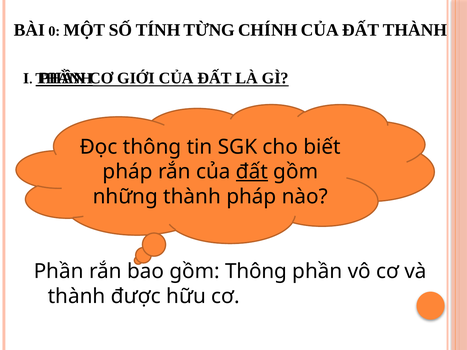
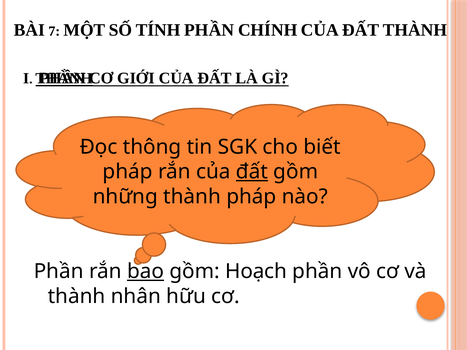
0: 0 -> 7 (54, 31)
TÍNH TỪNG: TỪNG -> PHẦN (209, 30)
bao underline: none -> present (146, 272)
gồm Thông: Thông -> Hoạch (256, 272)
được: được -> nhân (136, 297)
